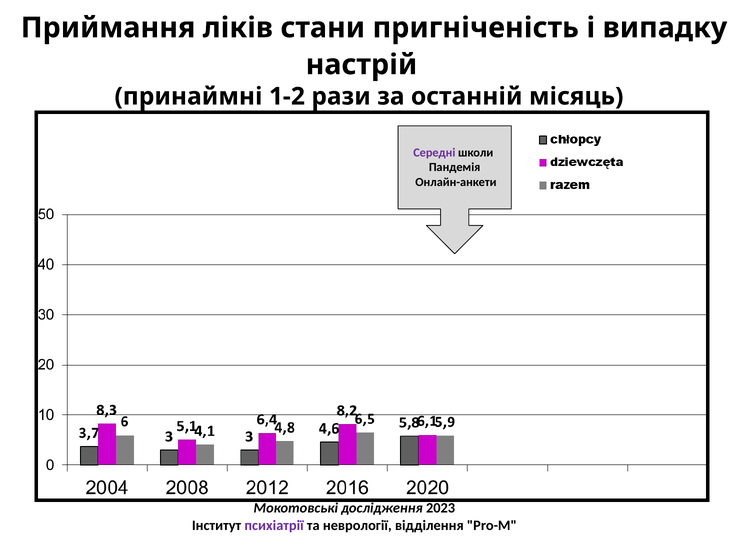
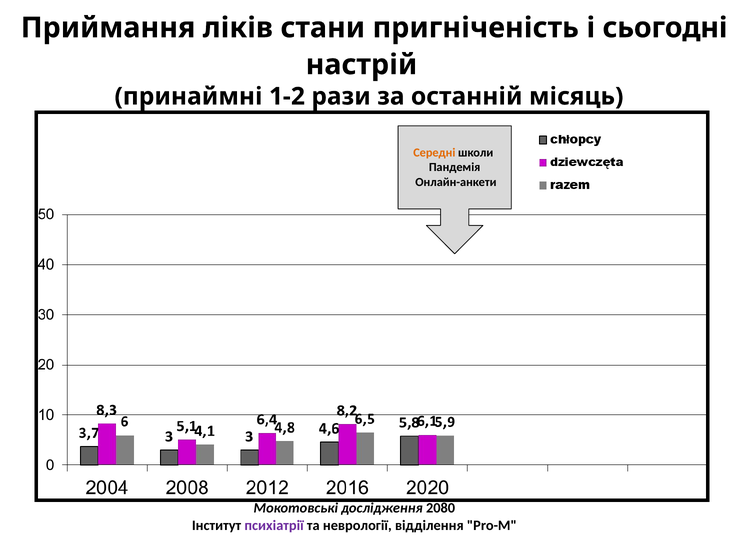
випадку: випадку -> сьогодні (665, 28)
Середні colour: purple -> orange (434, 152)
2023: 2023 -> 2080 (441, 508)
